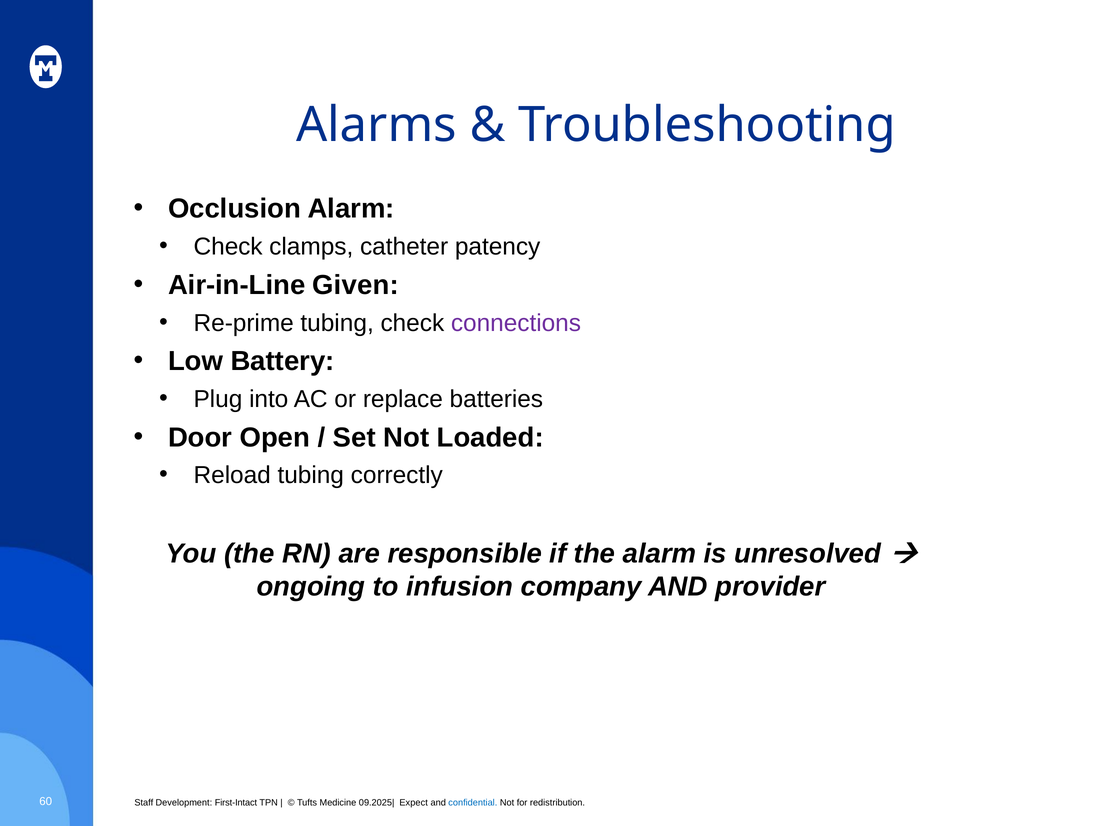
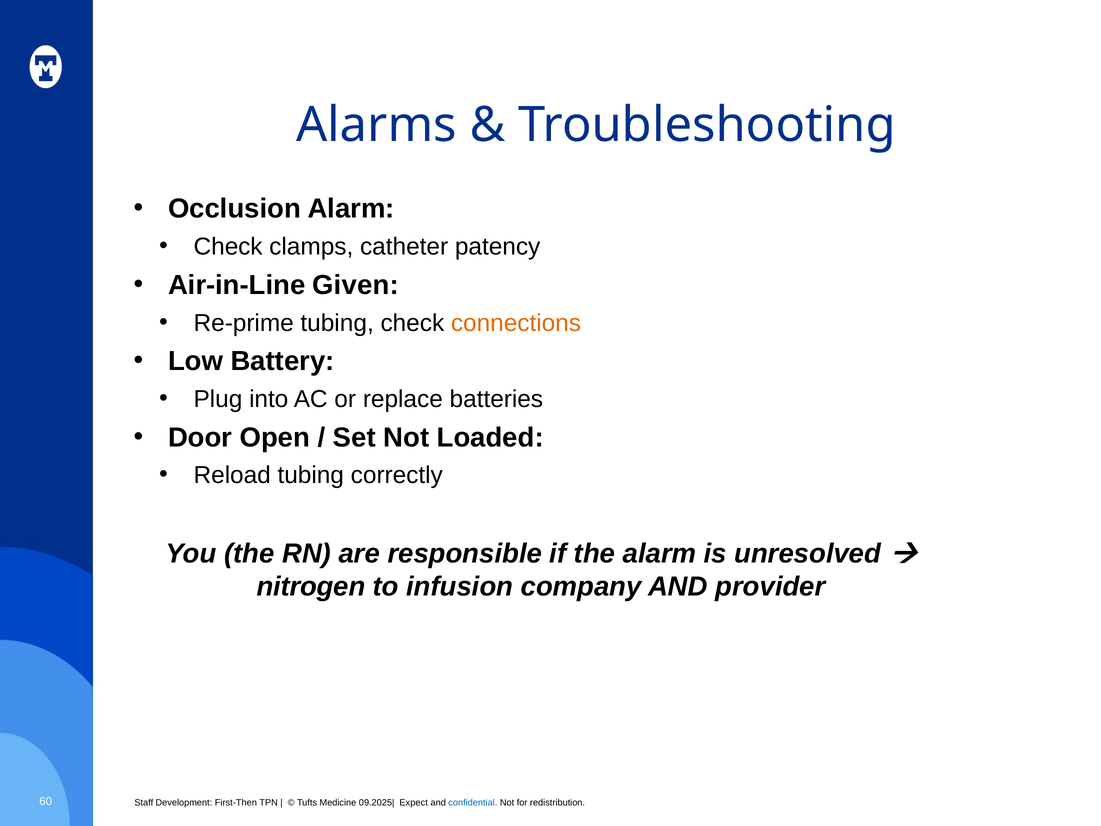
connections colour: purple -> orange (516, 323)
ongoing: ongoing -> nitrogen (311, 586)
First-Intact: First-Intact -> First-Then (236, 802)
